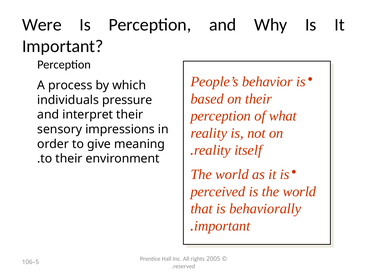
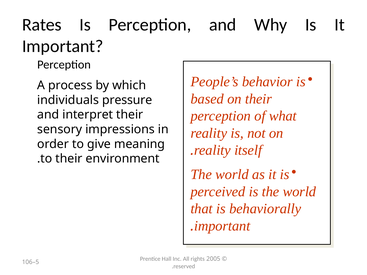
Were: Were -> Rates (42, 25)
